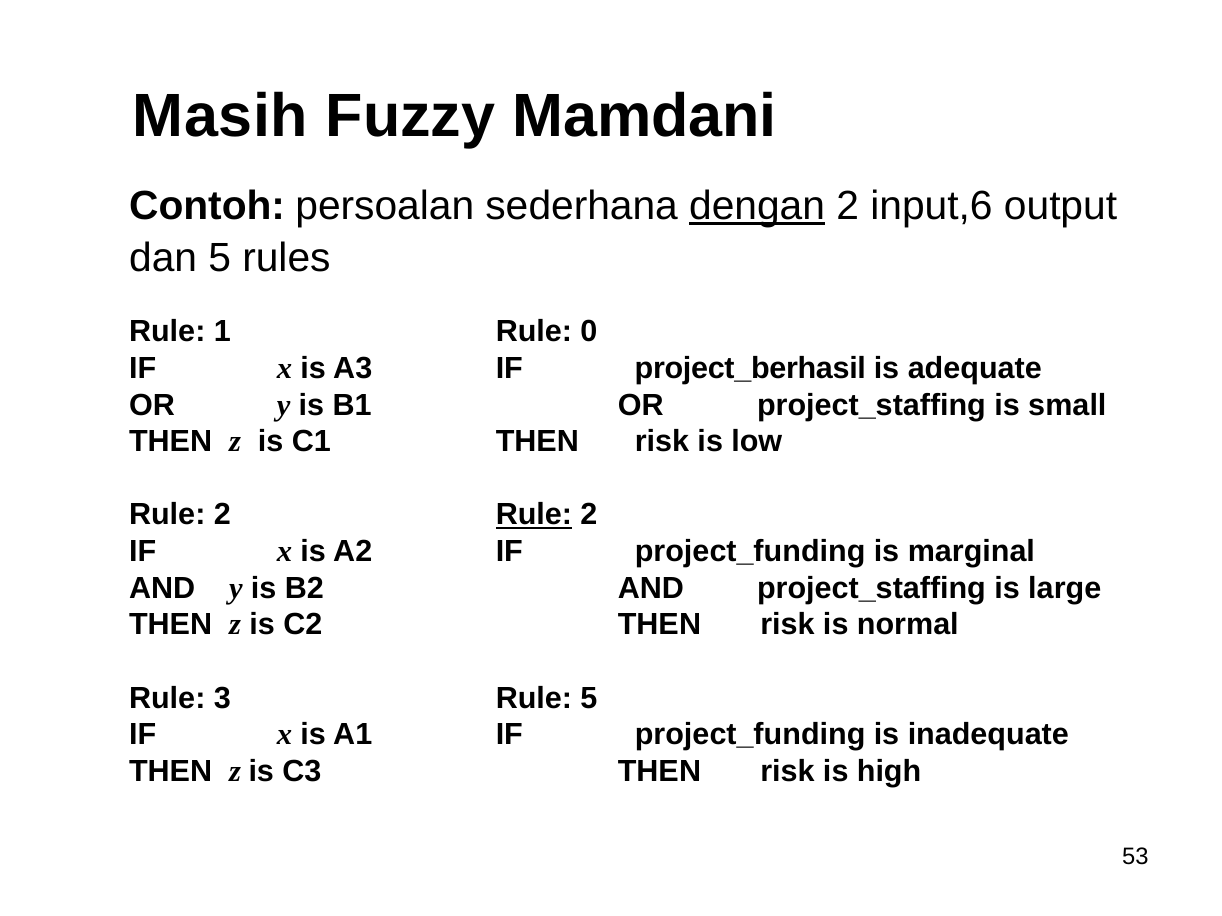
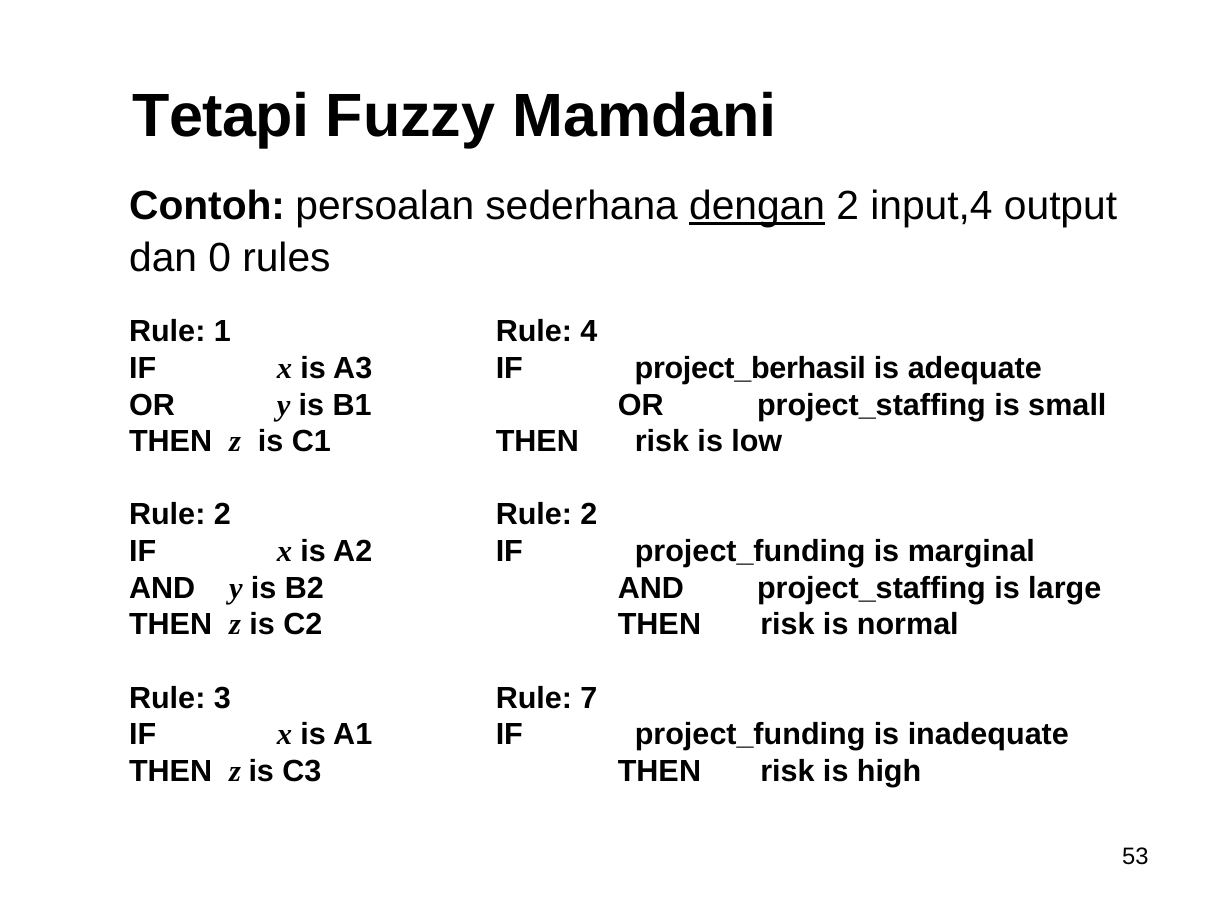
Masih: Masih -> Tetapi (221, 117)
input,6: input,6 -> input,4 (931, 206)
dan 5: 5 -> 0 (220, 259)
0: 0 -> 4 (589, 332)
Rule underline: present -> none (534, 515)
Rule 5: 5 -> 7 (589, 698)
